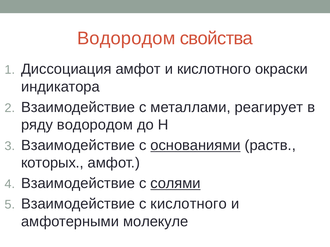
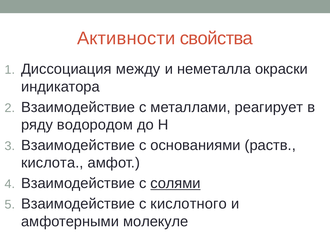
Водородом: Водородом -> Активности (126, 38)
Диссоциация амфот: амфот -> между (138, 69)
и кислотного: кислотного -> неметалла (214, 69)
основаниями underline: present -> none (196, 146)
которых: которых -> кислота (52, 163)
